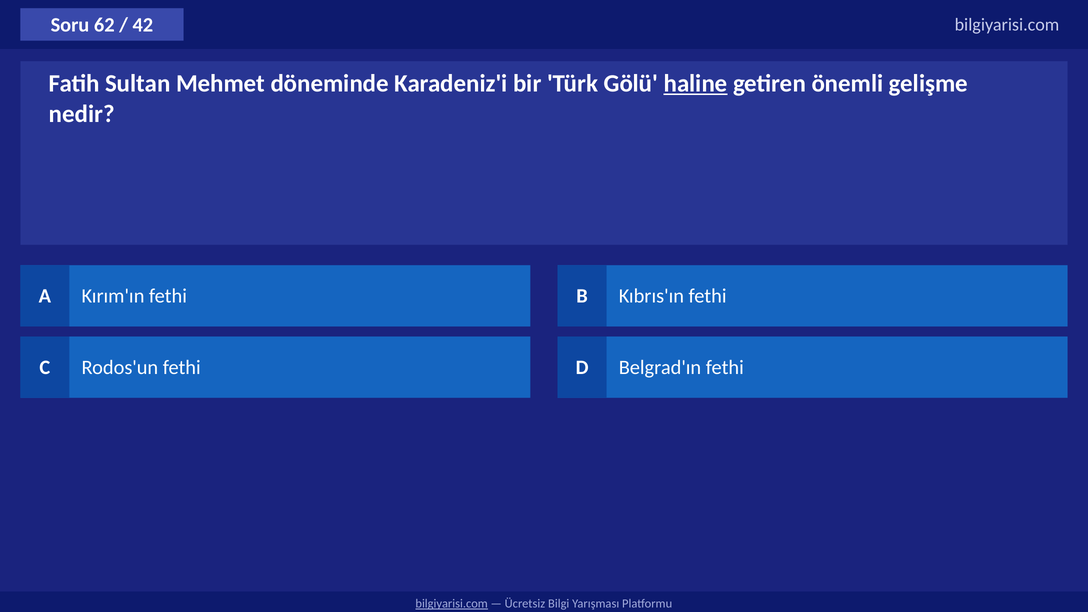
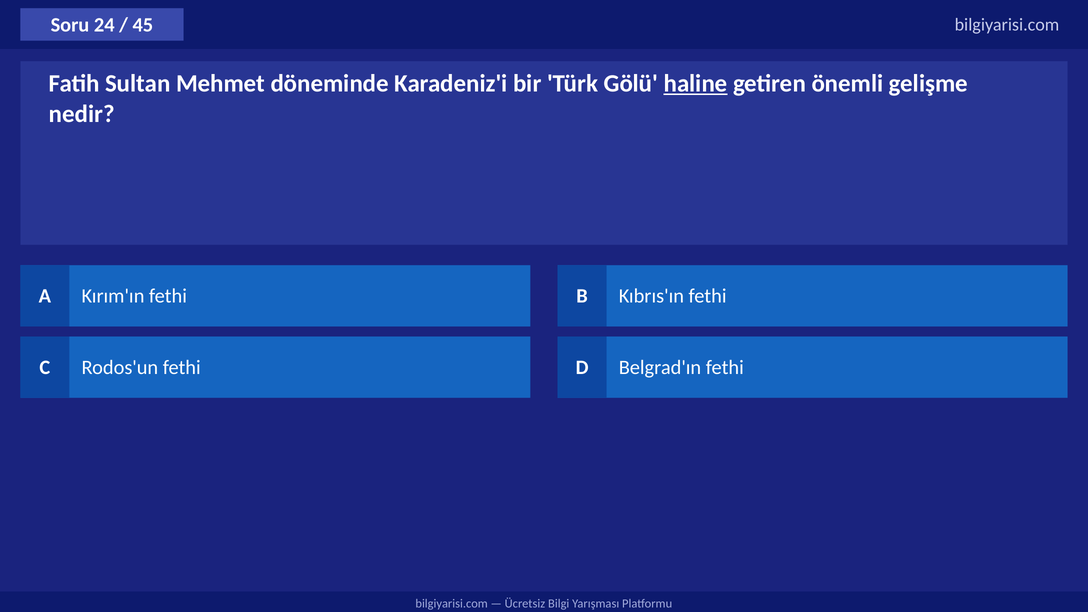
62: 62 -> 24 (104, 25)
42: 42 -> 45 (143, 25)
bilgiyarisi.com underline: present -> none (452, 604)
